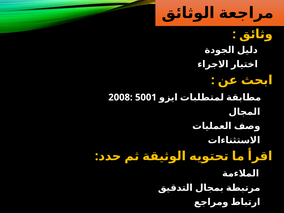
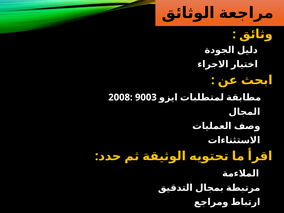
5001: 5001 -> 9003 (146, 97)
